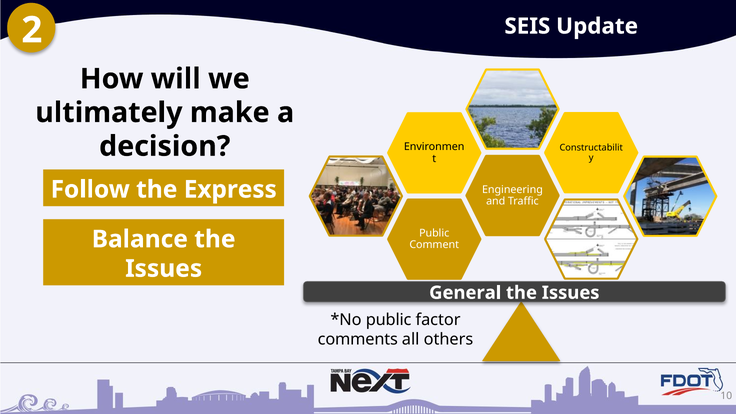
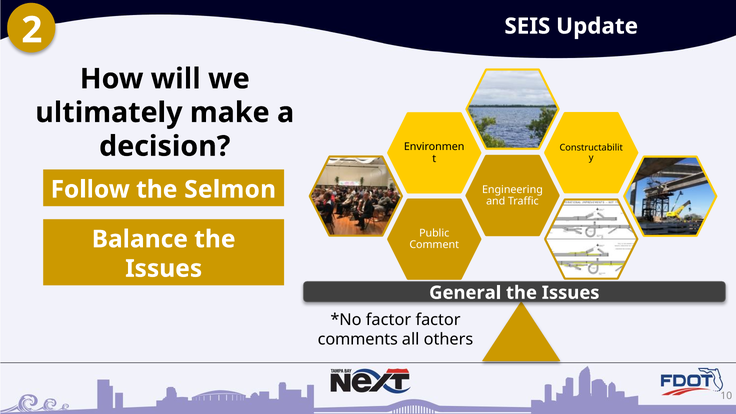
Express: Express -> Selmon (230, 190)
public: public -> factor (389, 320)
